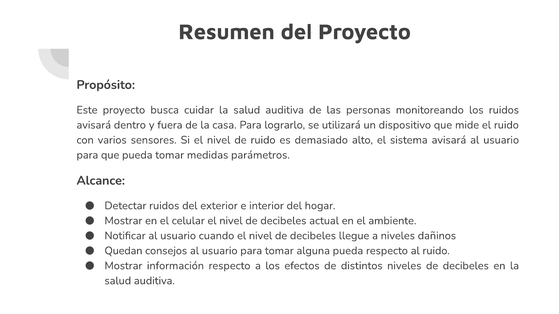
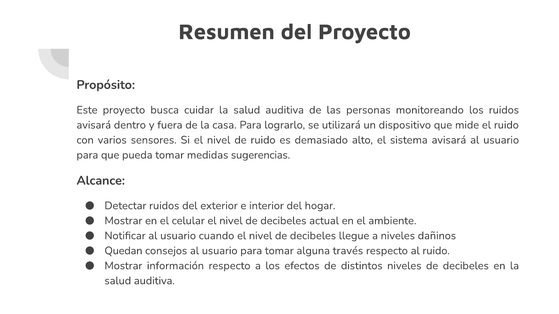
parámetros: parámetros -> sugerencias (261, 155)
alguna pueda: pueda -> través (348, 251)
